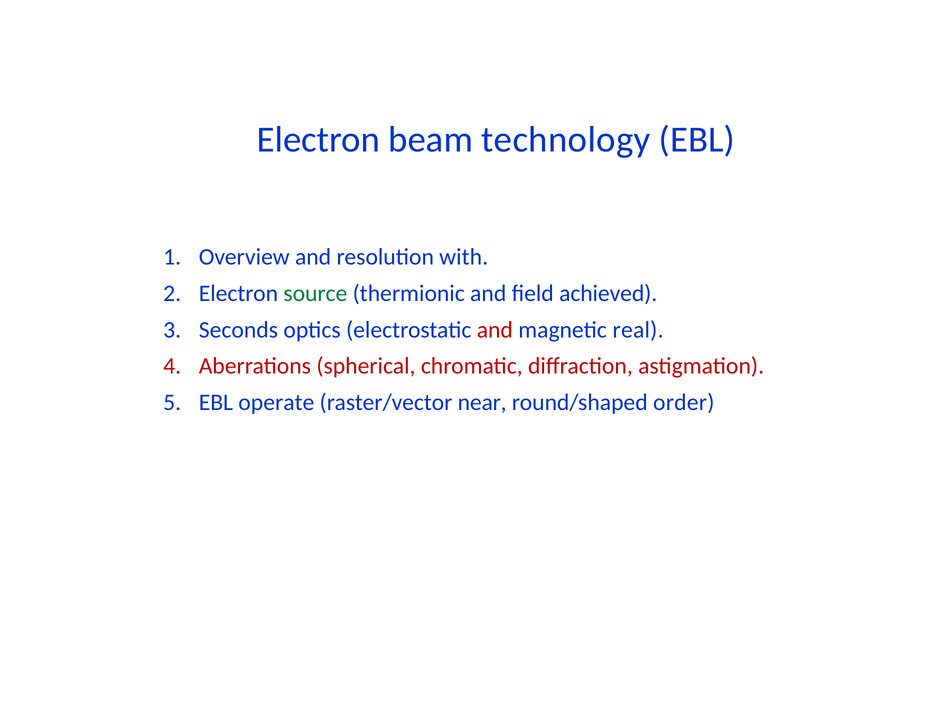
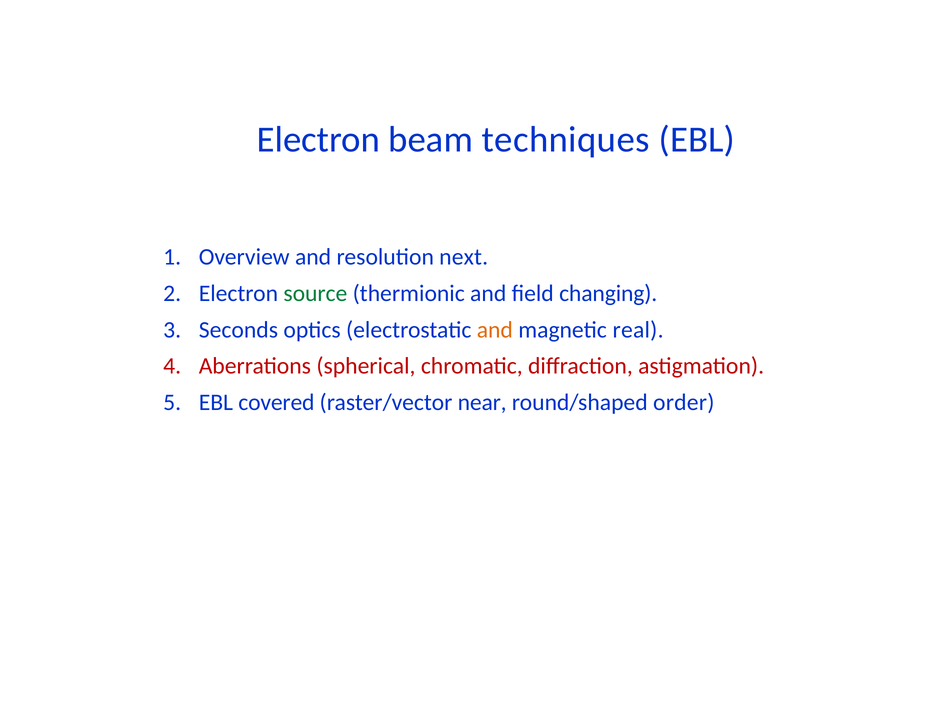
technology: technology -> techniques (566, 140)
with: with -> next (464, 257)
achieved: achieved -> changing (608, 294)
and colour: red -> orange (495, 330)
operate: operate -> covered (276, 402)
